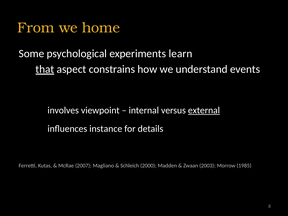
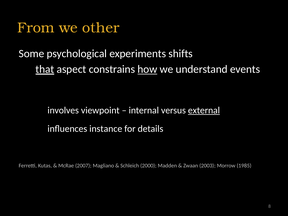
home: home -> other (101, 28)
learn: learn -> shifts (181, 54)
how underline: none -> present (147, 69)
